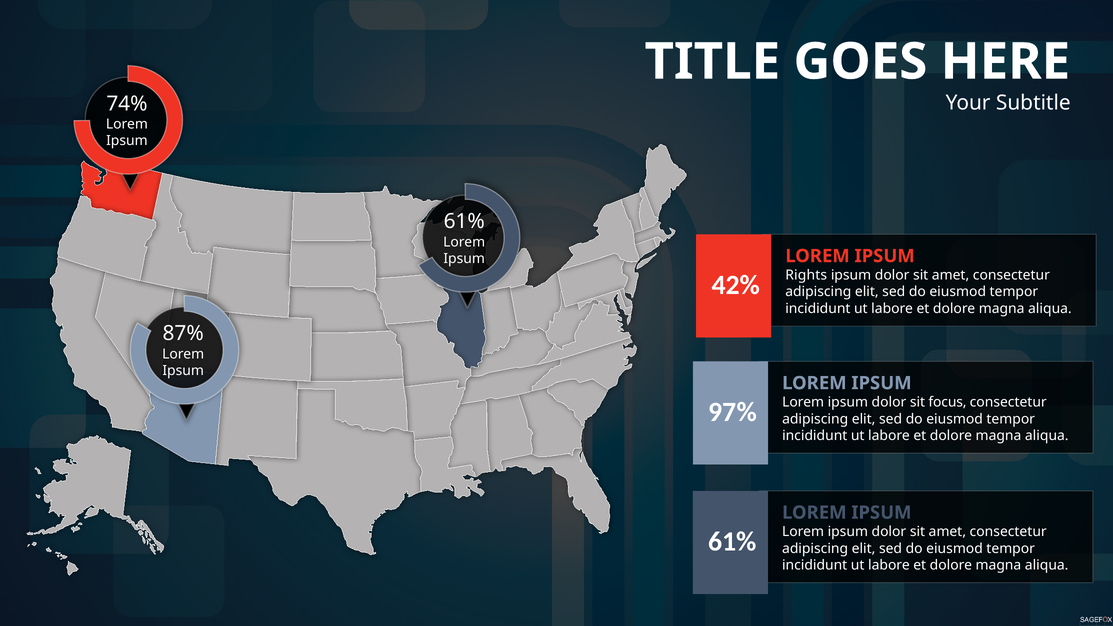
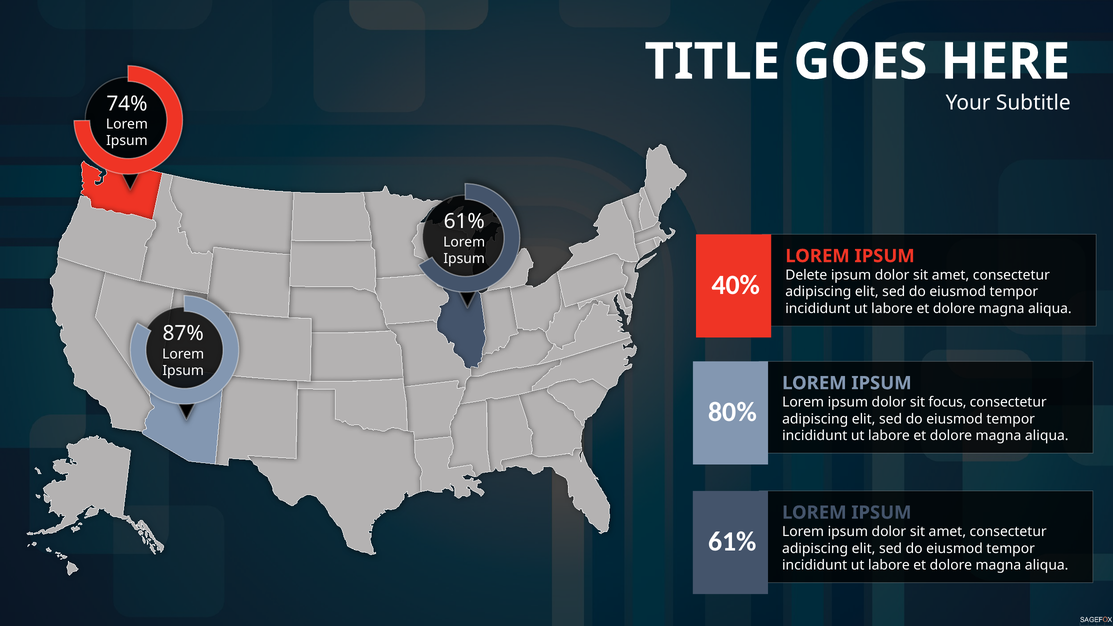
Rights: Rights -> Delete (806, 275)
42%: 42% -> 40% (736, 285)
97%: 97% -> 80% (733, 412)
